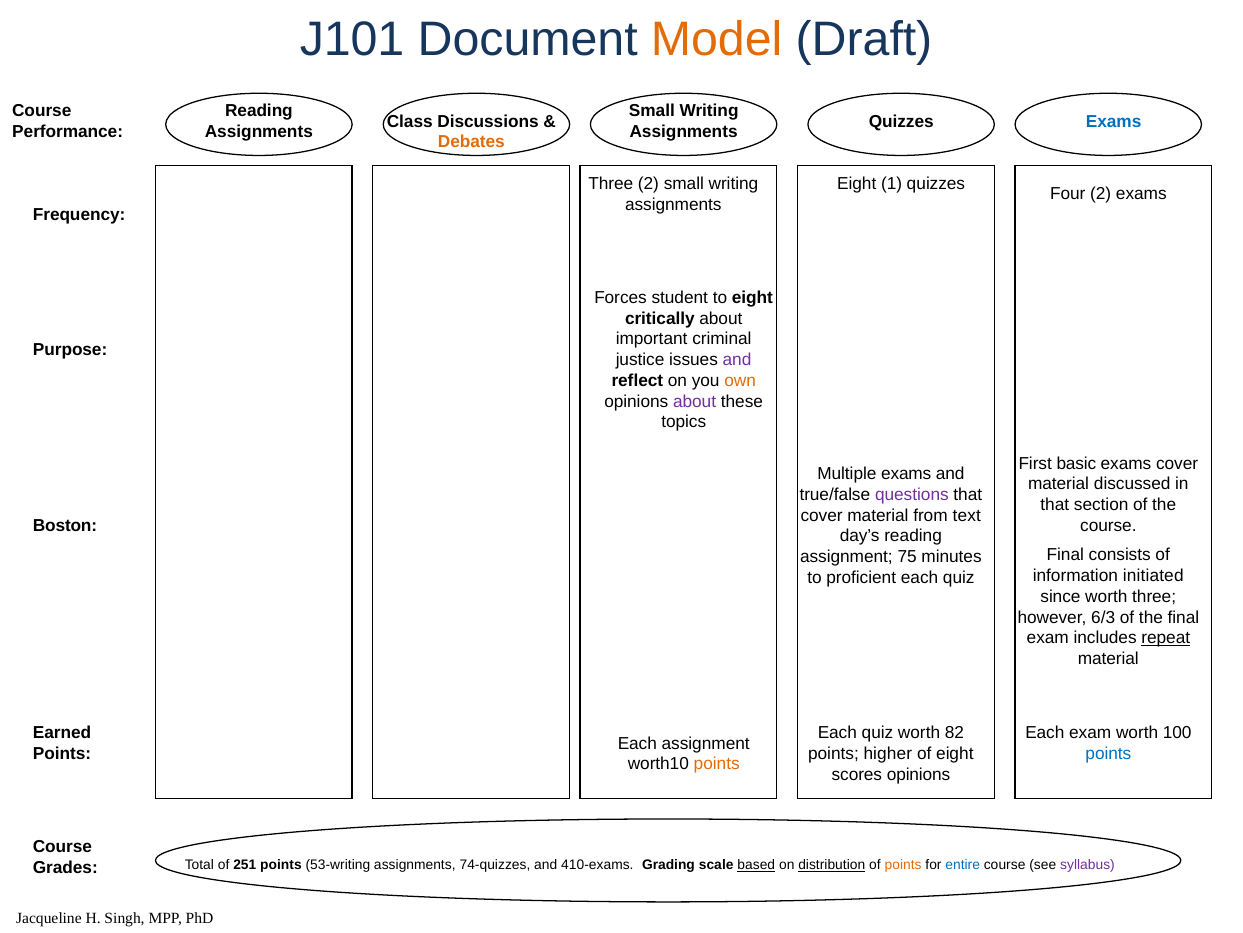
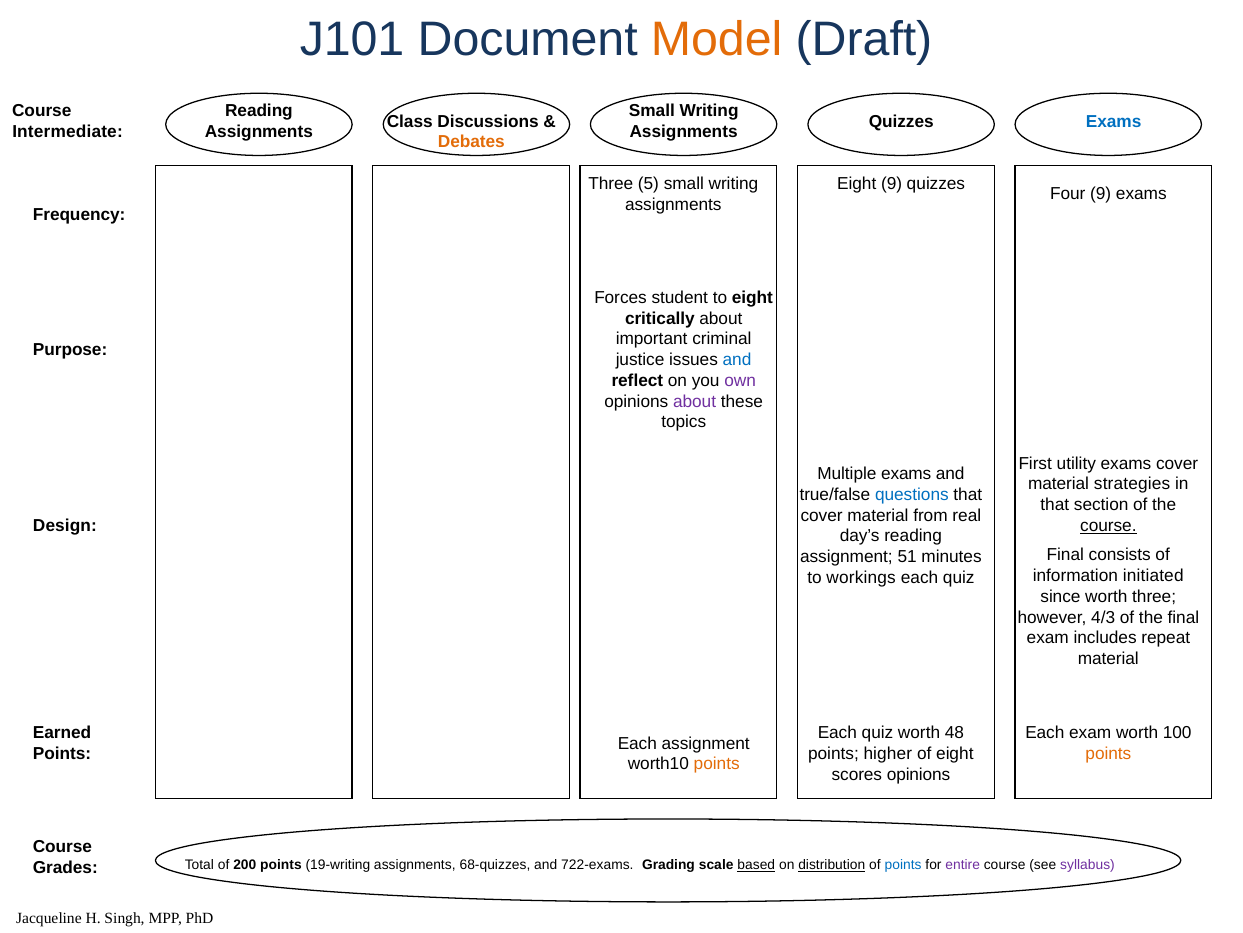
Performance: Performance -> Intermediate (68, 132)
Three 2: 2 -> 5 (648, 183)
Eight 1: 1 -> 9 (892, 183)
Four 2: 2 -> 9 (1101, 194)
and colour: purple -> blue (737, 360)
own colour: orange -> purple (740, 380)
basic: basic -> utility (1076, 463)
discussed: discussed -> strategies (1132, 484)
questions colour: purple -> blue (912, 494)
text: text -> real (967, 515)
Boston: Boston -> Design (65, 525)
course underline: none -> present (1108, 525)
75: 75 -> 51 (907, 556)
proficient: proficient -> workings (861, 577)
6/3: 6/3 -> 4/3 (1103, 617)
repeat underline: present -> none (1166, 638)
82: 82 -> 48 (954, 732)
points colour: blue -> orange (1108, 753)
251: 251 -> 200 (245, 865)
53-writing: 53-writing -> 19-writing (338, 865)
74-quizzes: 74-quizzes -> 68-quizzes (495, 865)
410-exams: 410-exams -> 722-exams (597, 865)
points colour: orange -> blue (903, 865)
entire colour: blue -> purple (963, 865)
